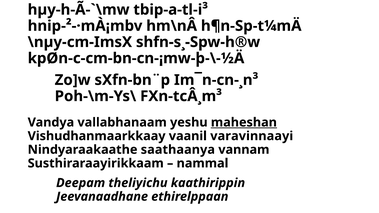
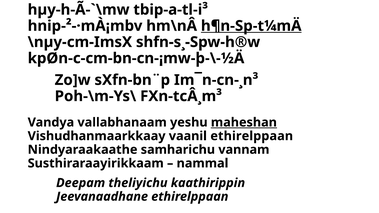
h¶n-Sp-t¼mÄ underline: none -> present (251, 26)
vaanil varavinnaayi: varavinnaayi -> ethirelppaan (252, 136)
saathaanya: saathaanya -> samharichu (178, 150)
